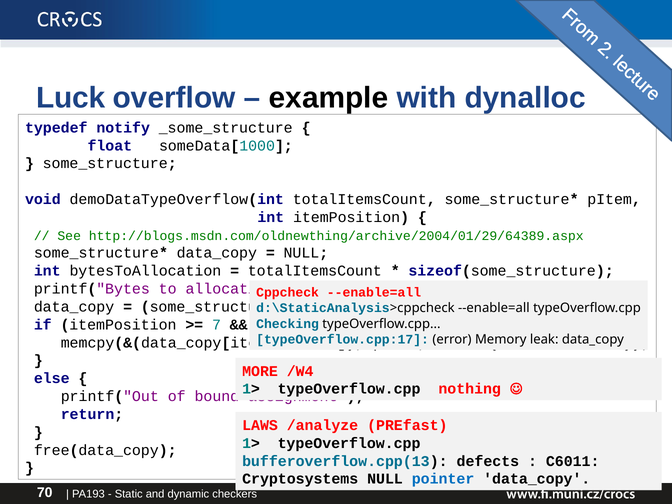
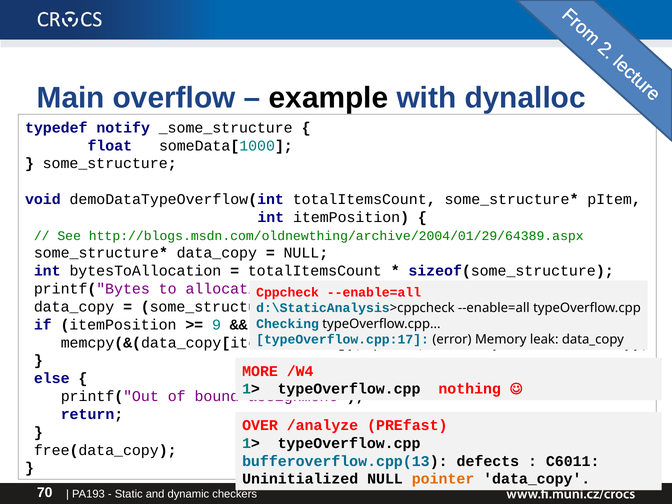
Luck: Luck -> Main (71, 98)
7: 7 -> 9 (217, 325)
LAWS: LAWS -> OVER (260, 425)
Cryptosystems: Cryptosystems -> Uninitialized (300, 479)
pointer colour: blue -> orange (443, 479)
